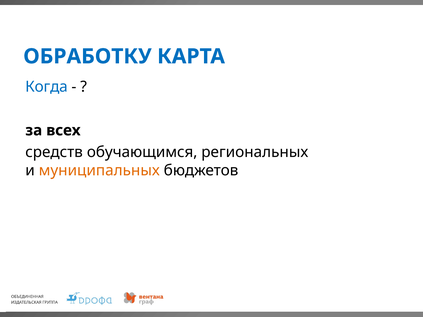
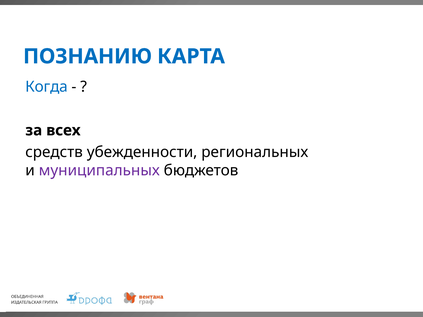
ОБРАБОТКУ: ОБРАБОТКУ -> ПОЗНАНИЮ (88, 56)
обучающимся: обучающимся -> убежденности (142, 152)
муниципальных colour: orange -> purple (99, 171)
